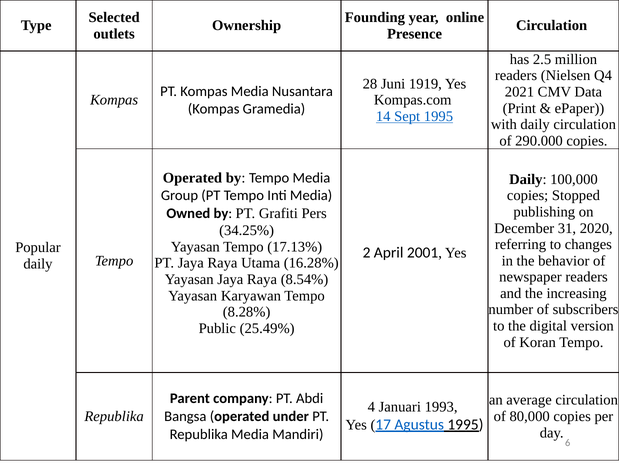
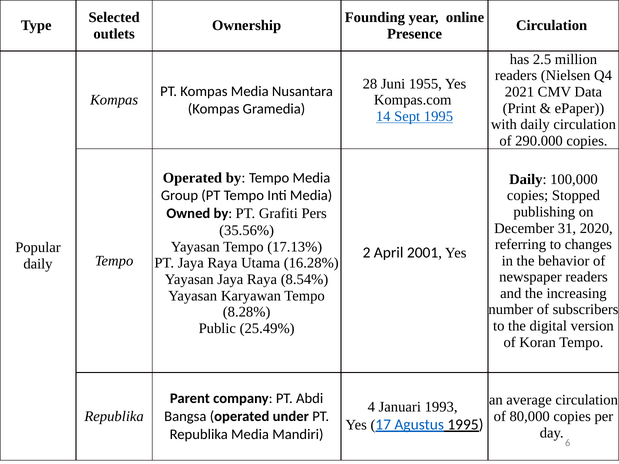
1919: 1919 -> 1955 (425, 84)
34.25%: 34.25% -> 35.56% (247, 231)
